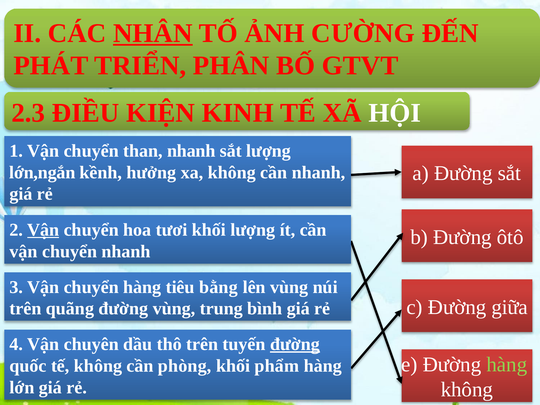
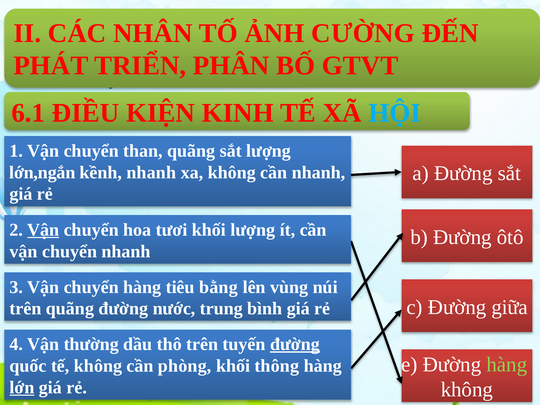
NHÂN underline: present -> none (153, 33)
2.3: 2.3 -> 6.1 (28, 113)
HỘI colour: white -> light blue (395, 113)
than nhanh: nhanh -> quãng (191, 151)
kềnh hưởng: hưởng -> nhanh (151, 172)
đường vùng: vùng -> nước (174, 309)
chuyên: chuyên -> thường (91, 344)
phẩm: phẩm -> thông (277, 366)
lớn underline: none -> present (22, 387)
